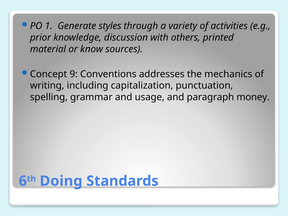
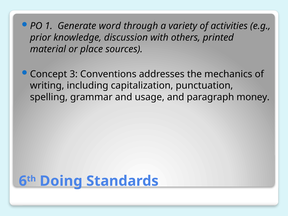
styles: styles -> word (110, 26)
know: know -> place (92, 49)
9: 9 -> 3 (74, 74)
